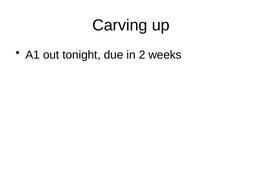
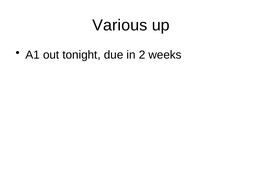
Carving: Carving -> Various (120, 25)
